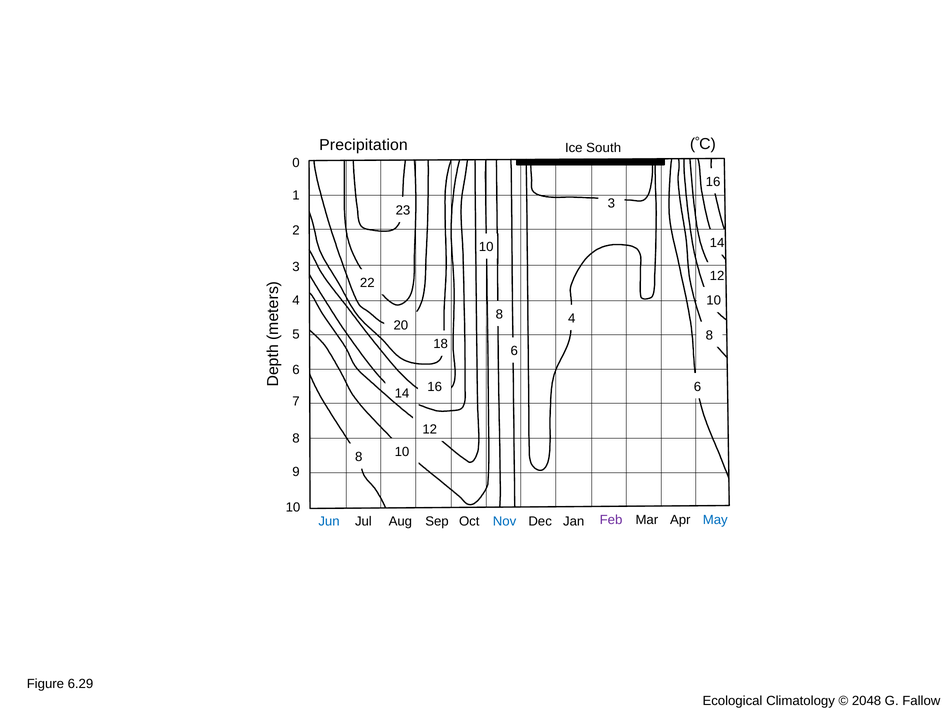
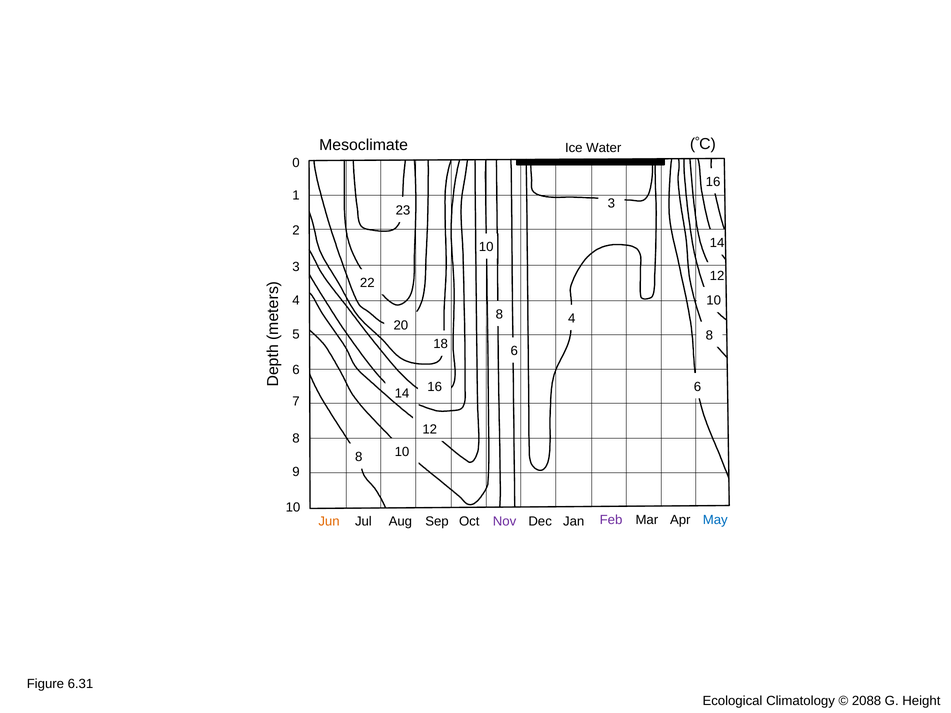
Precipitation: Precipitation -> Mesoclimate (364, 145)
South: South -> Water (604, 148)
Jun colour: blue -> orange (329, 521)
Nov colour: blue -> purple (505, 521)
6.29: 6.29 -> 6.31 (80, 684)
2048: 2048 -> 2088 (867, 701)
Fallow: Fallow -> Height (921, 701)
